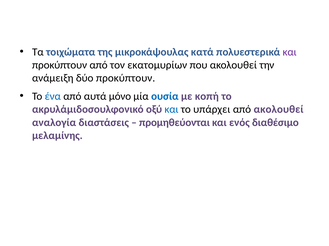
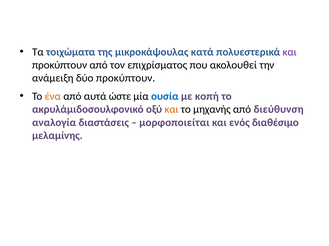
εκατομυρίων: εκατομυρίων -> επιχρίσματος (157, 65)
ένα colour: blue -> orange (53, 96)
μόνο: μόνο -> ώστε (120, 96)
και colour: blue -> orange (171, 110)
υπάρχει: υπάρχει -> μηχανής (212, 110)
από ακολουθεί: ακολουθεί -> διεύθυνση (279, 110)
προμηθεύονται: προμηθεύονται -> μορφοποιείται (174, 123)
